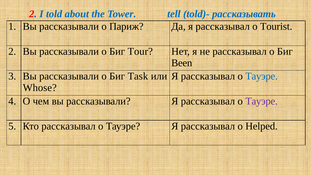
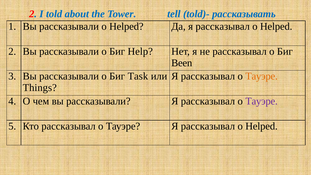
рассказывали о Париж: Париж -> Helped (126, 27)
Tourist: Tourist -> Helped (276, 27)
Tour: Tour -> Help (140, 51)
Тауэре colour: blue -> orange (262, 76)
Whose: Whose -> Things (40, 88)
